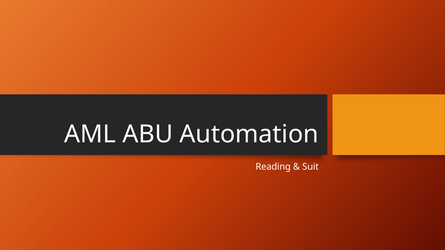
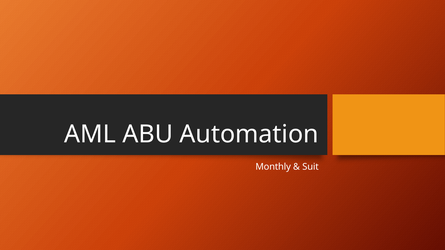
Reading: Reading -> Monthly (273, 167)
